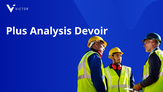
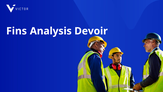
Plus: Plus -> Fins (17, 31)
